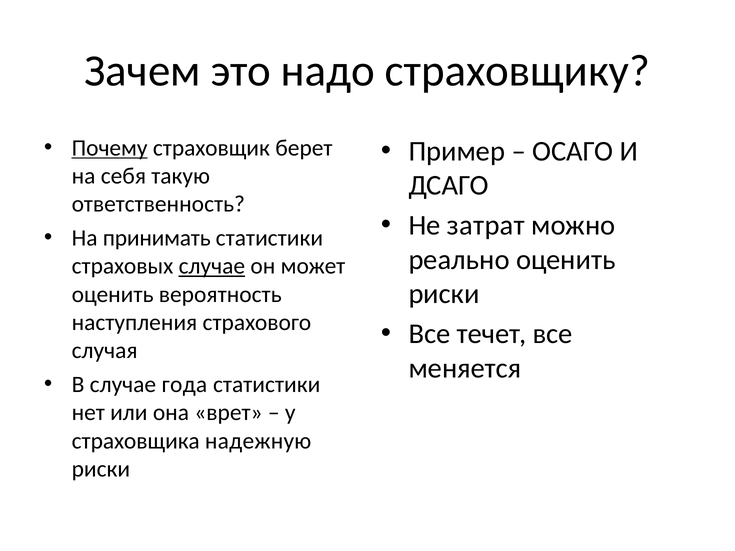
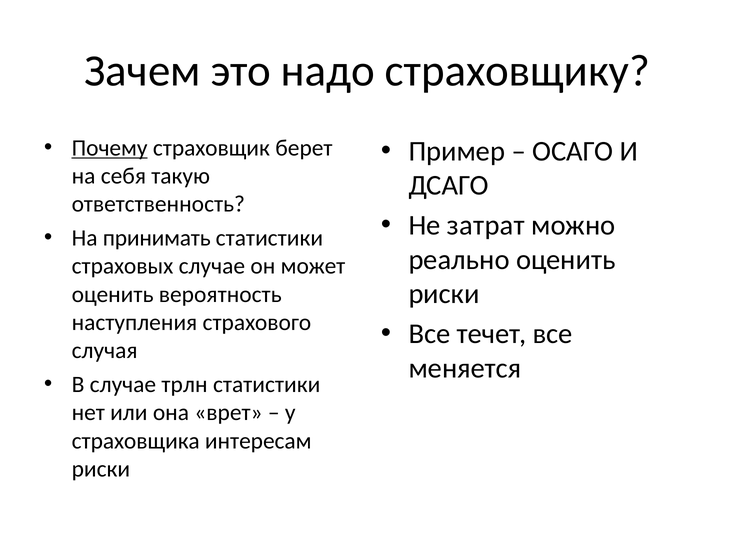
случае underline: present -> none (212, 266)
года: года -> трлн (185, 385)
надежную: надежную -> интересам (258, 441)
